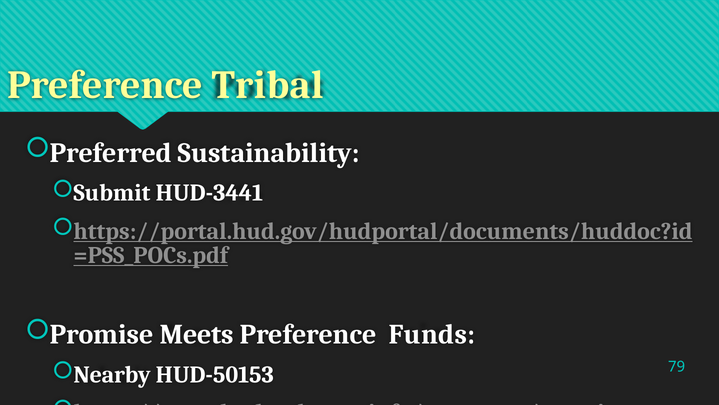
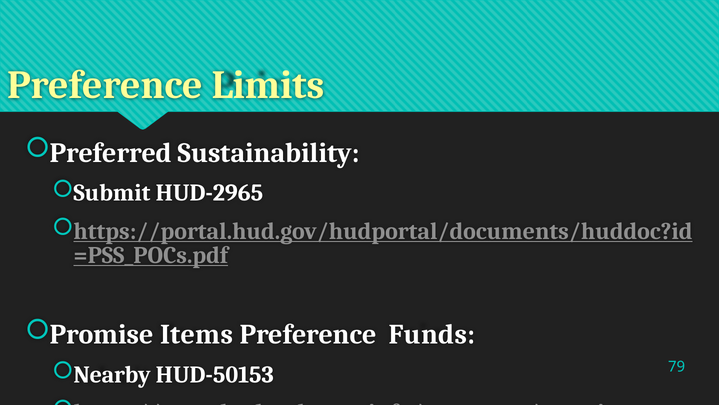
Tribal: Tribal -> Limits (268, 85)
HUD-3441: HUD-3441 -> HUD-2965 (209, 193)
Meets: Meets -> Items (197, 334)
